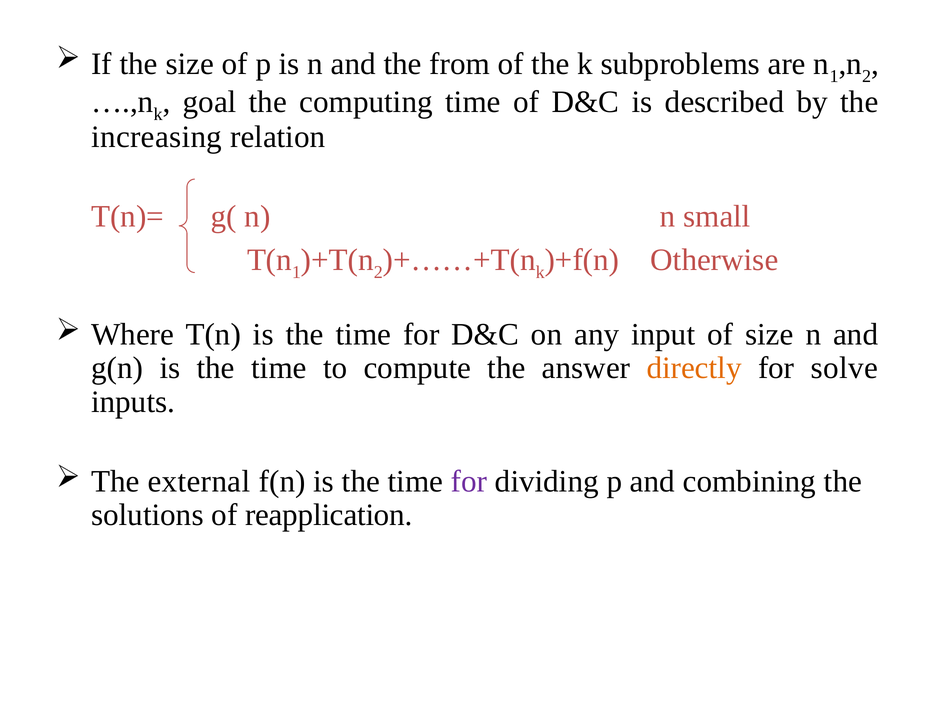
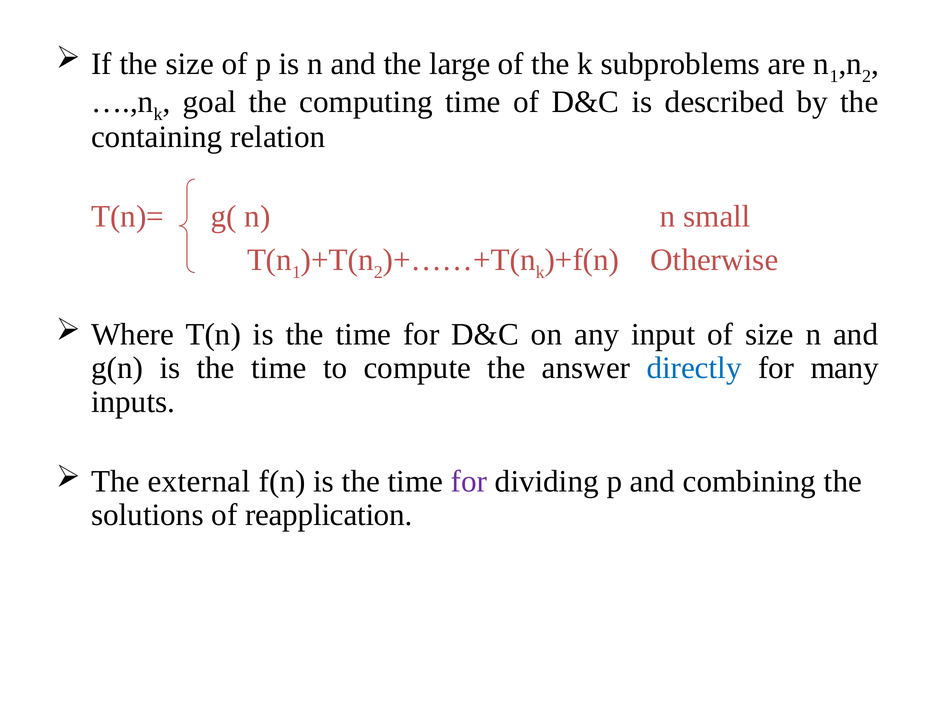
from: from -> large (460, 64)
increasing: increasing -> containing (157, 137)
directly colour: orange -> blue (694, 368)
solve: solve -> many (845, 368)
